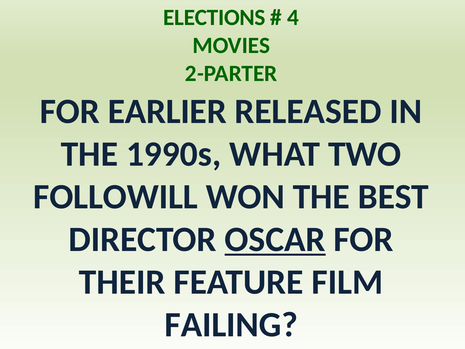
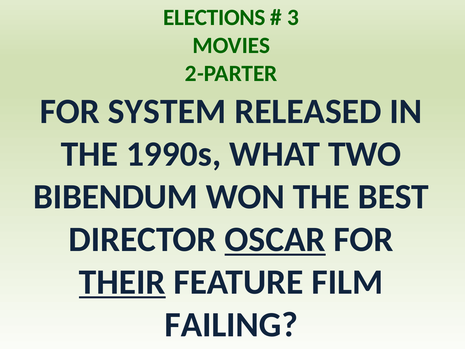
4: 4 -> 3 (293, 18)
EARLIER: EARLIER -> SYSTEM (167, 111)
FOLLOWILL: FOLLOWILL -> BIBENDUM (116, 197)
THEIR underline: none -> present (122, 282)
